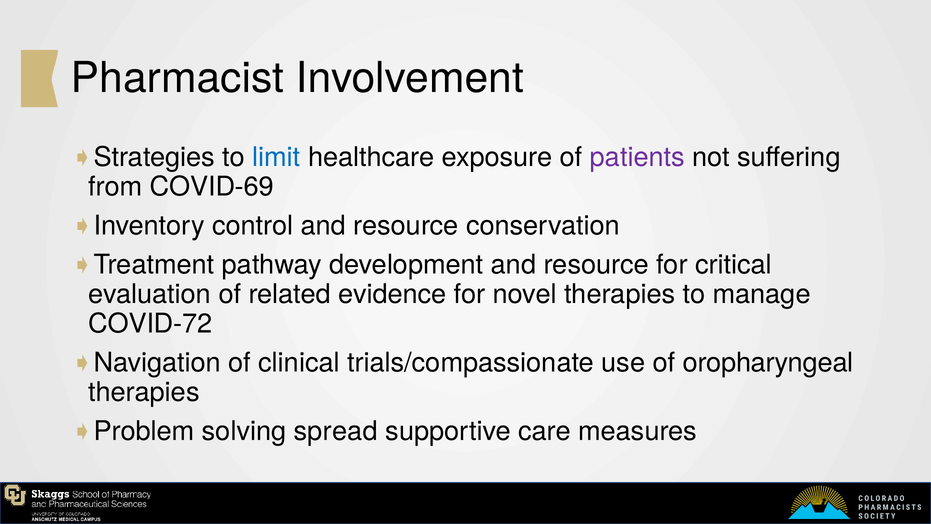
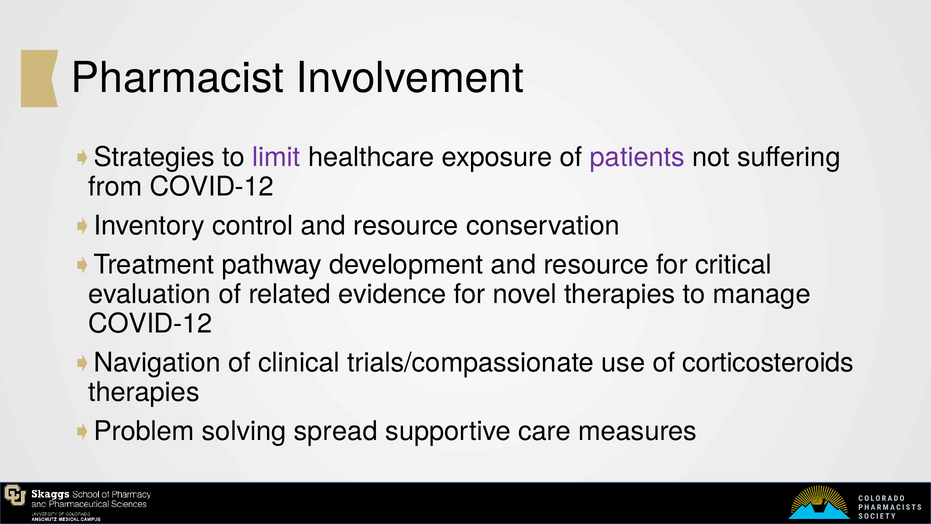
limit colour: blue -> purple (276, 157)
from COVID-69: COVID-69 -> COVID-12 (212, 187)
COVID-72: COVID-72 -> COVID-12 (150, 323)
oropharyngeal: oropharyngeal -> corticosteroids (768, 363)
